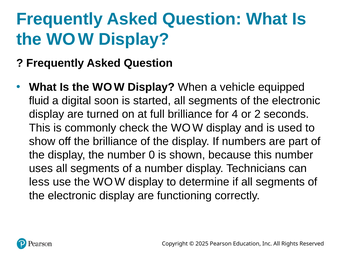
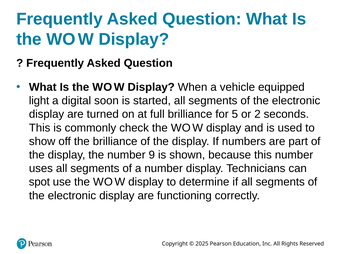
fluid: fluid -> light (39, 101)
4: 4 -> 5 (235, 114)
0: 0 -> 9 (152, 155)
less: less -> spot (39, 182)
